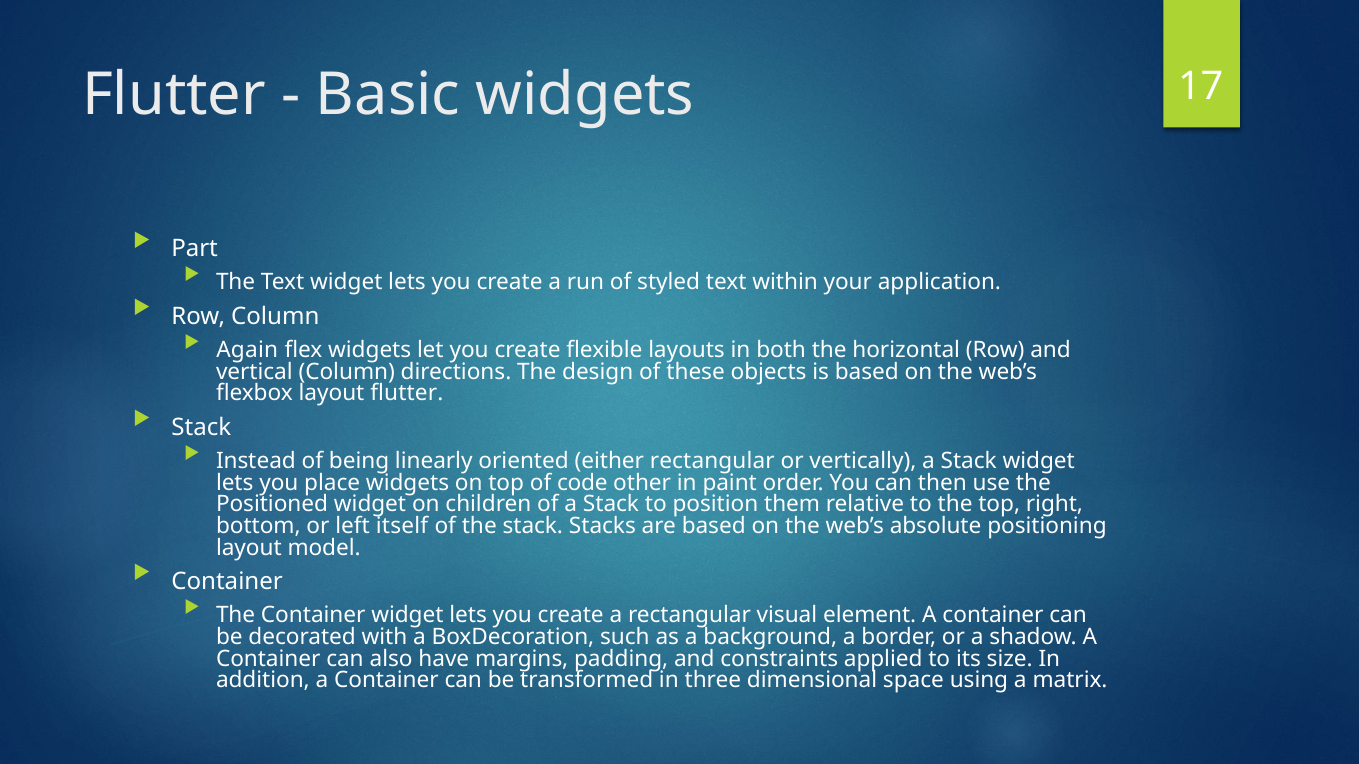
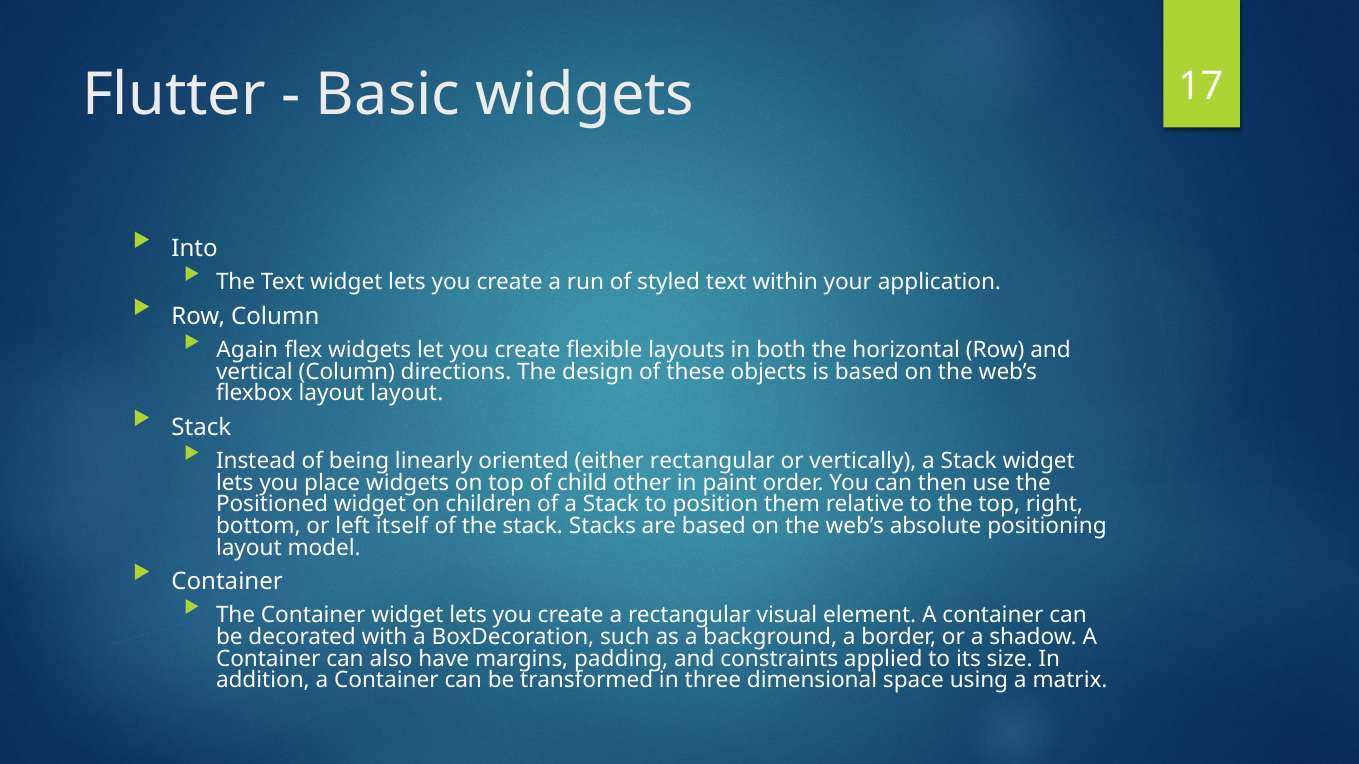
Part: Part -> Into (195, 249)
layout flutter: flutter -> layout (407, 394)
code: code -> child (582, 483)
